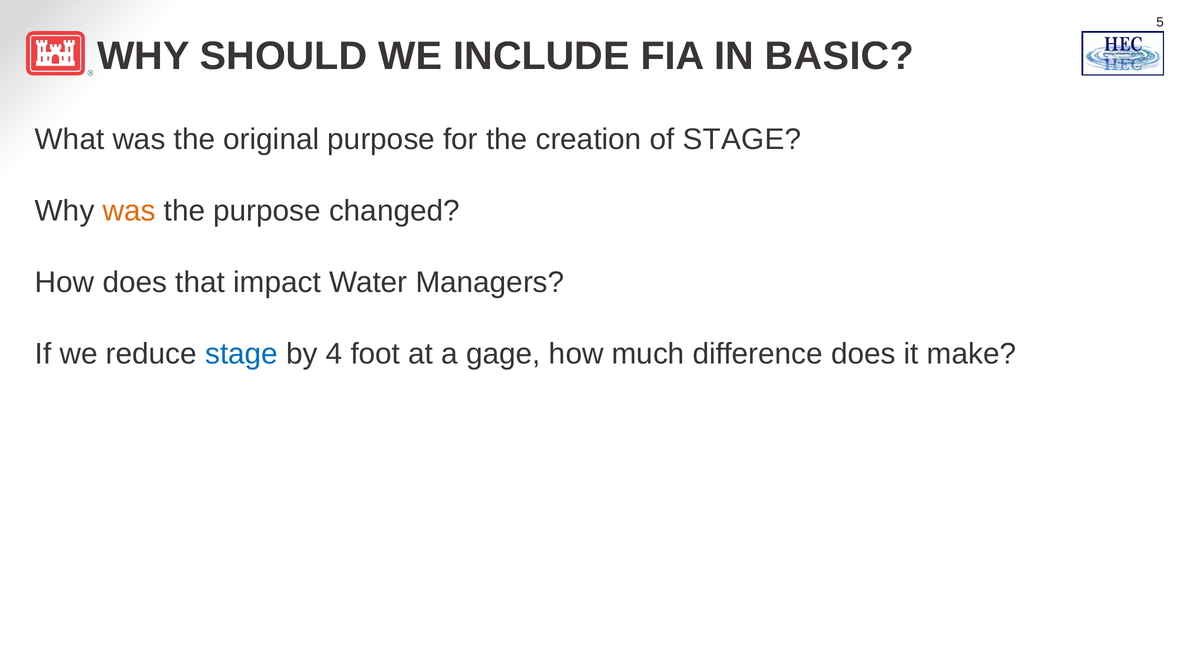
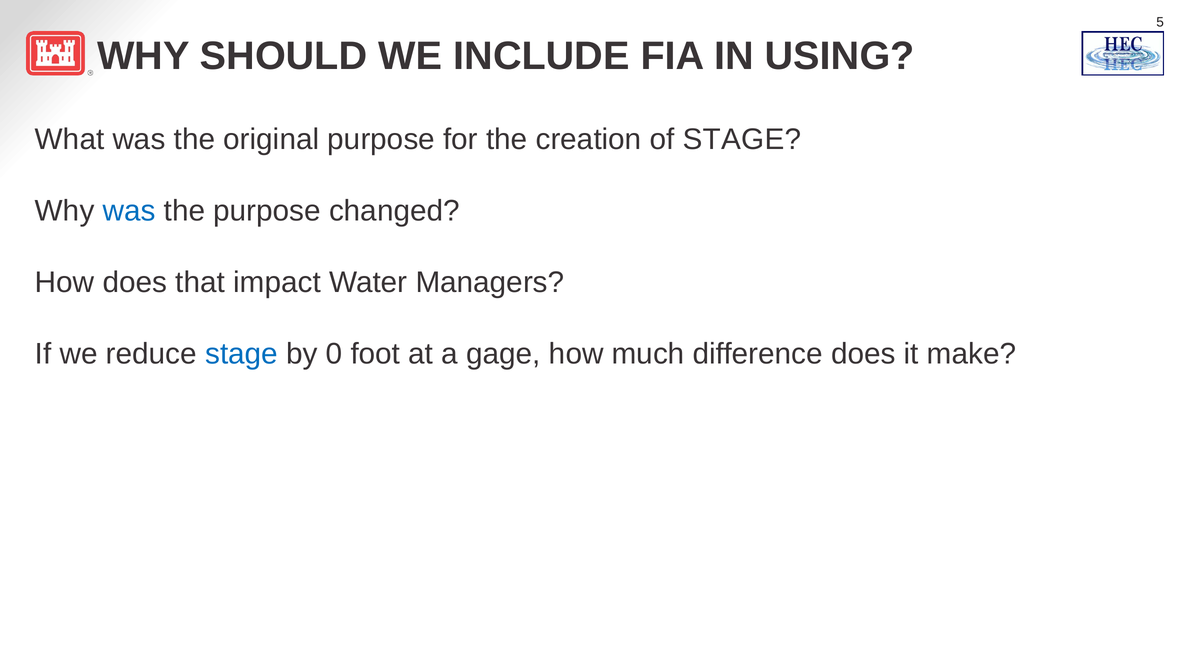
BASIC: BASIC -> USING (840, 56)
was colour: orange -> blue (129, 211)
4: 4 -> 0 (334, 353)
